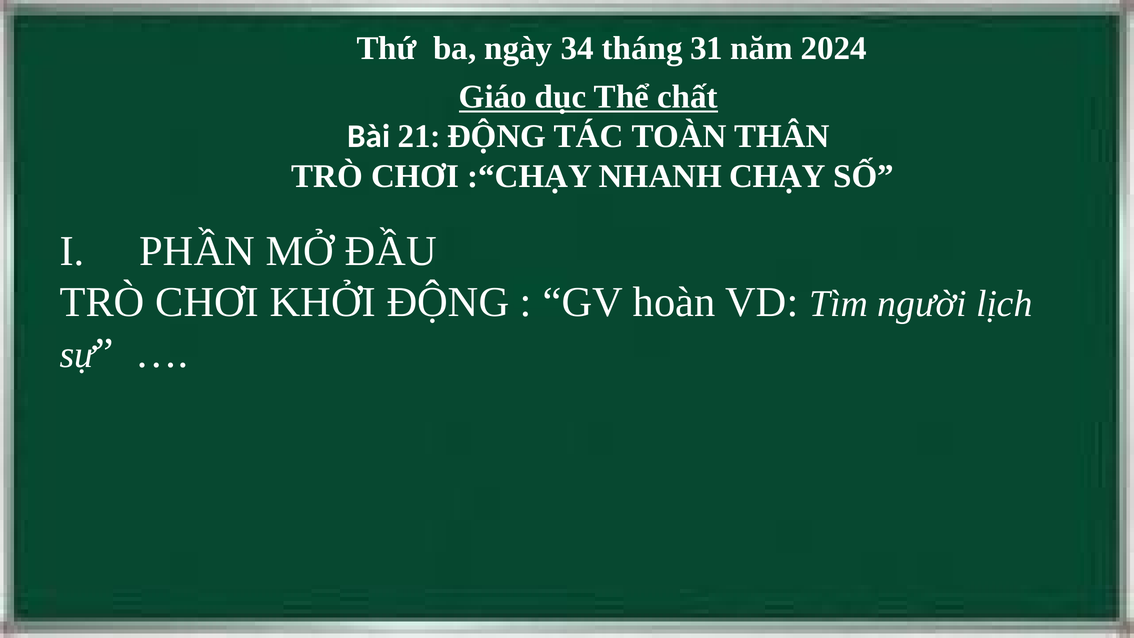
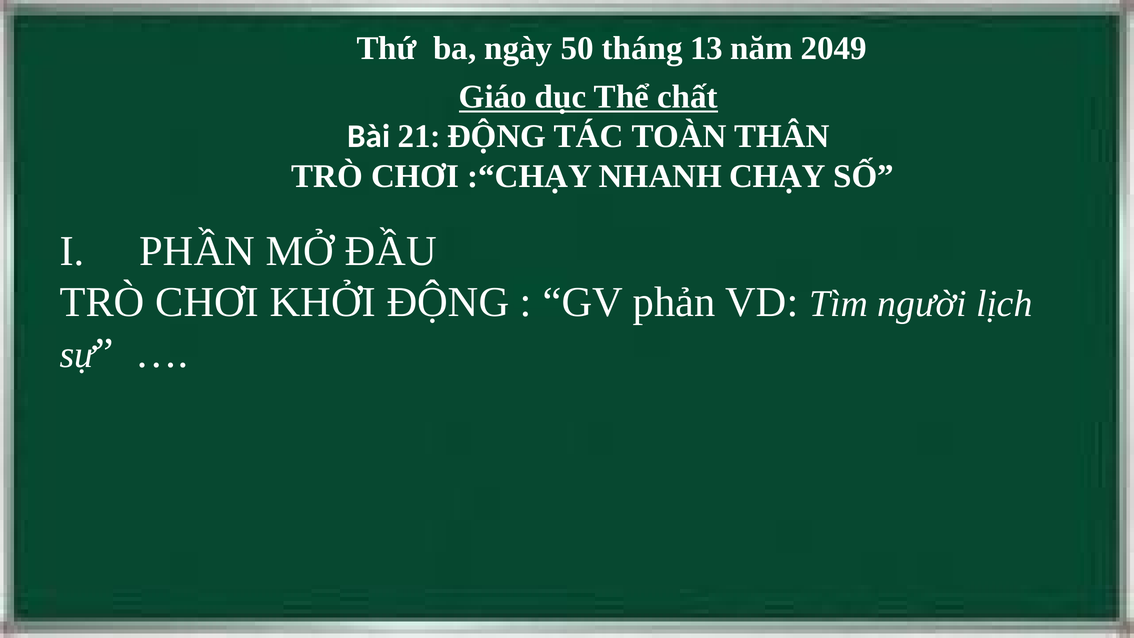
34: 34 -> 50 (577, 48)
31: 31 -> 13 (707, 48)
2024: 2024 -> 2049 (834, 48)
hoàn: hoàn -> phản (674, 302)
